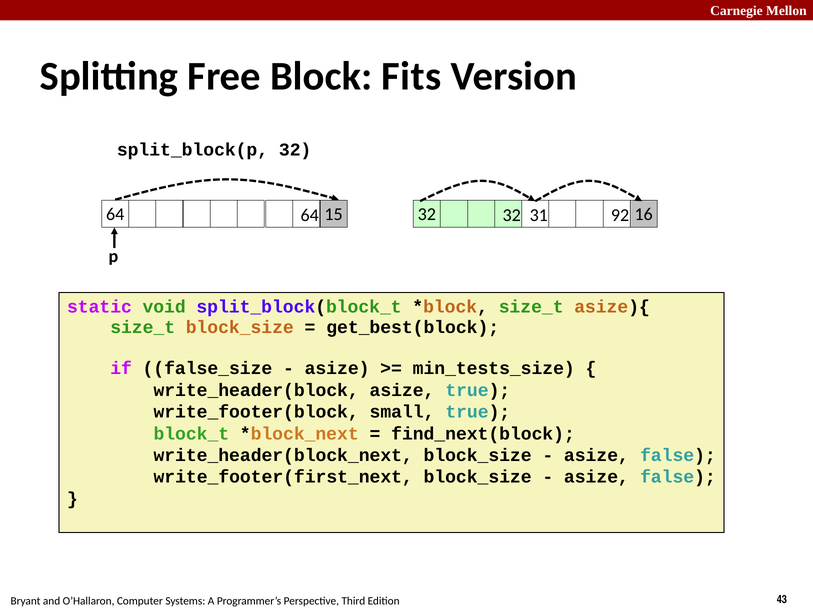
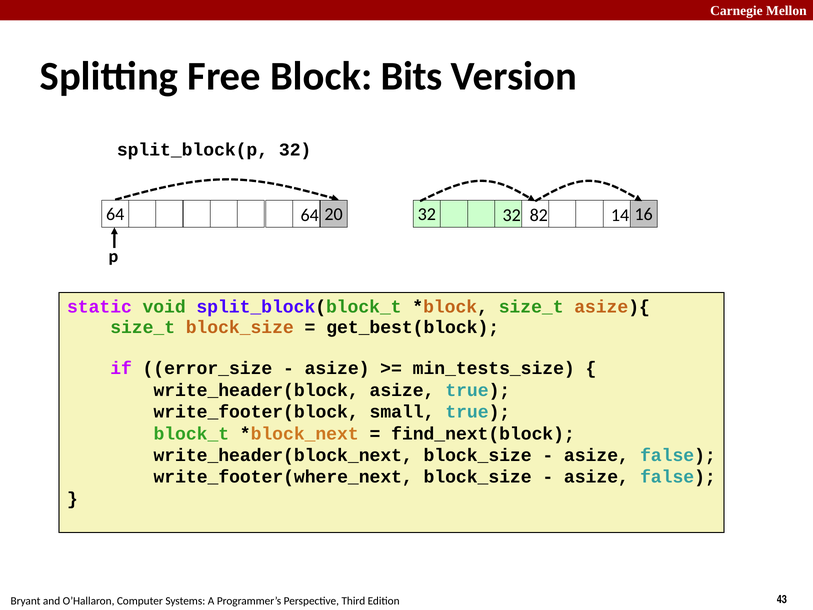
Fits: Fits -> Bits (412, 76)
31: 31 -> 82 (539, 215)
15: 15 -> 20 (334, 214)
92: 92 -> 14 (620, 215)
false_size: false_size -> error_size (207, 368)
write_footer(first_next: write_footer(first_next -> write_footer(where_next (283, 477)
